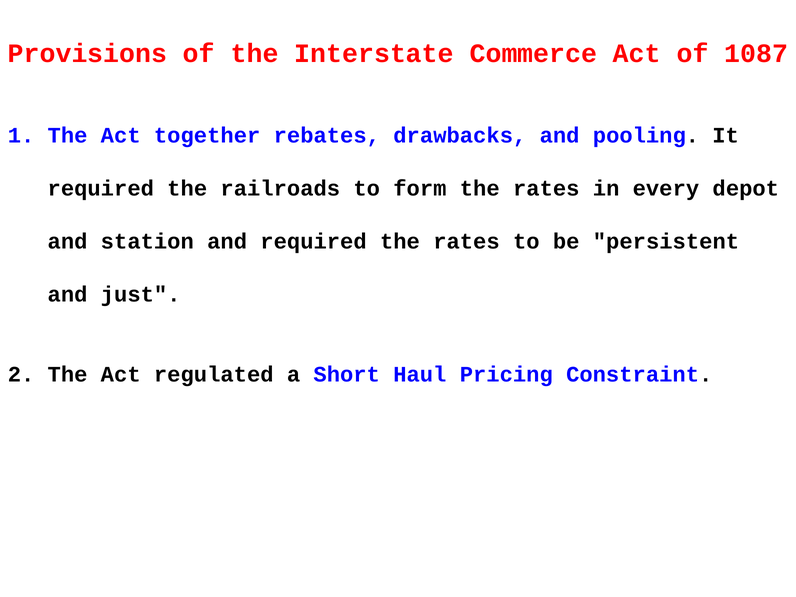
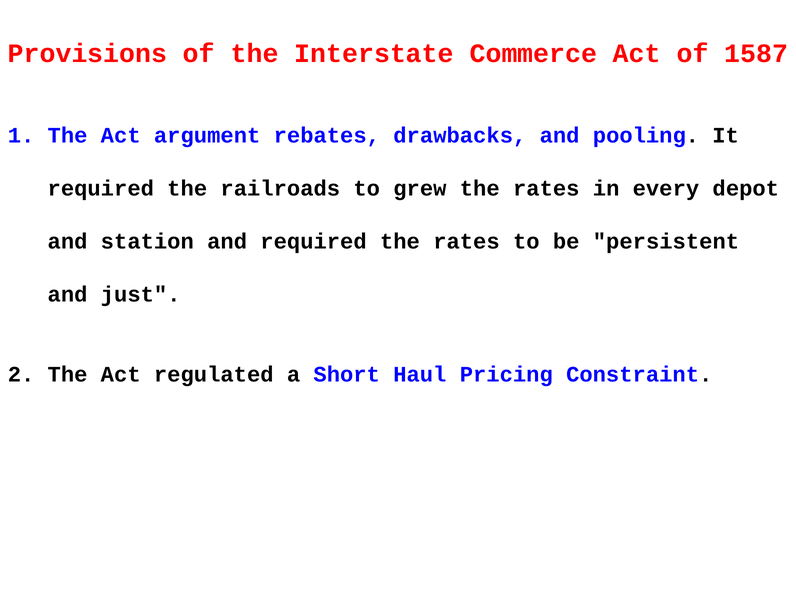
1087: 1087 -> 1587 (756, 53)
together: together -> argument (207, 135)
form: form -> grew (420, 188)
